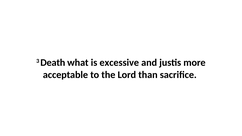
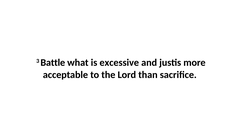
Death: Death -> Battle (53, 63)
